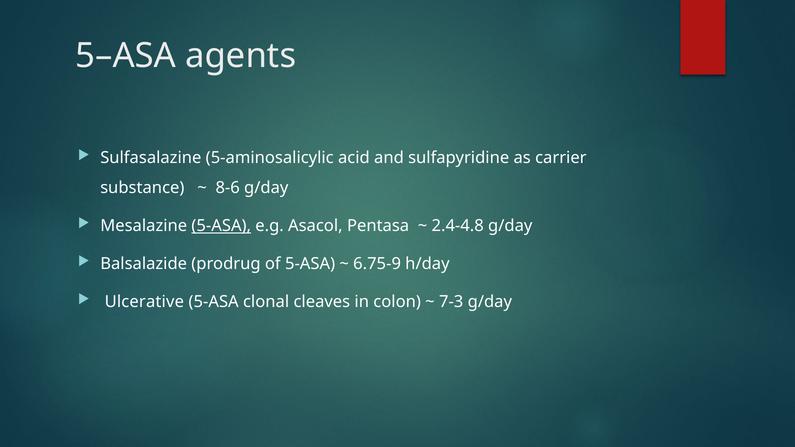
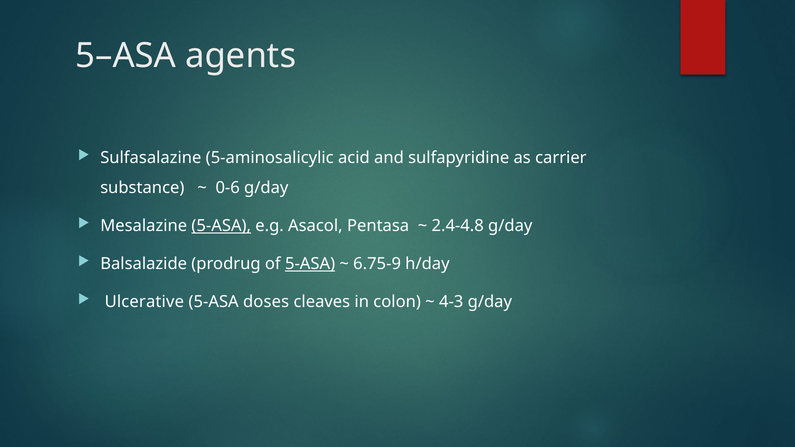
8-6: 8-6 -> 0-6 (228, 188)
5-ASA underline: none -> present (310, 264)
clonal: clonal -> doses (266, 302)
7-3: 7-3 -> 4-3 (451, 302)
